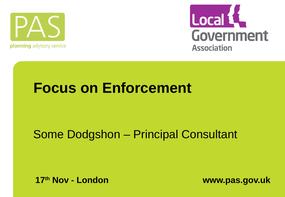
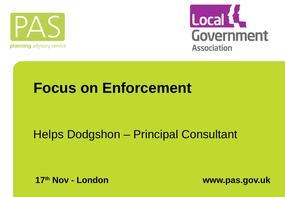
Some: Some -> Helps (48, 135)
